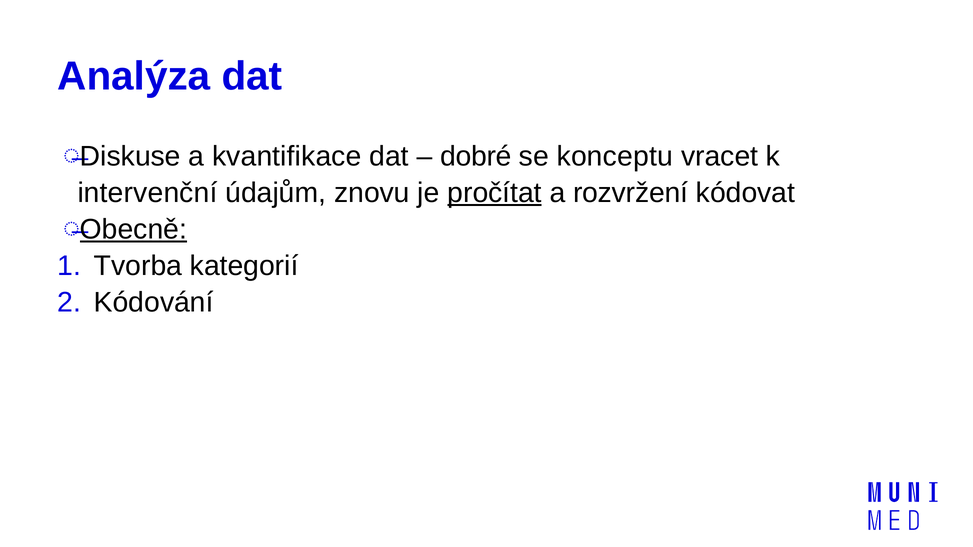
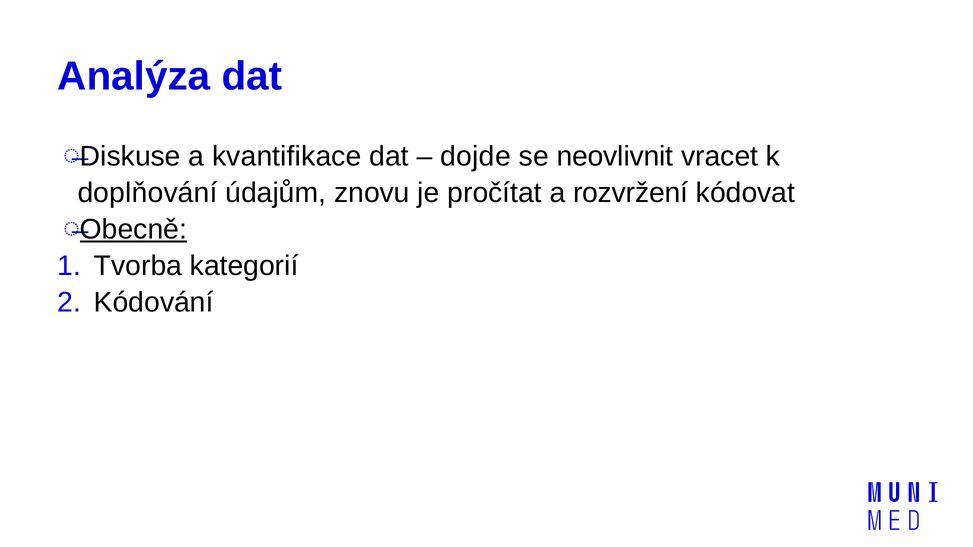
dobré: dobré -> dojde (476, 156)
konceptu: konceptu -> neovlivnit (615, 156)
intervenční: intervenční -> doplňování (148, 193)
pročítat underline: present -> none (495, 193)
